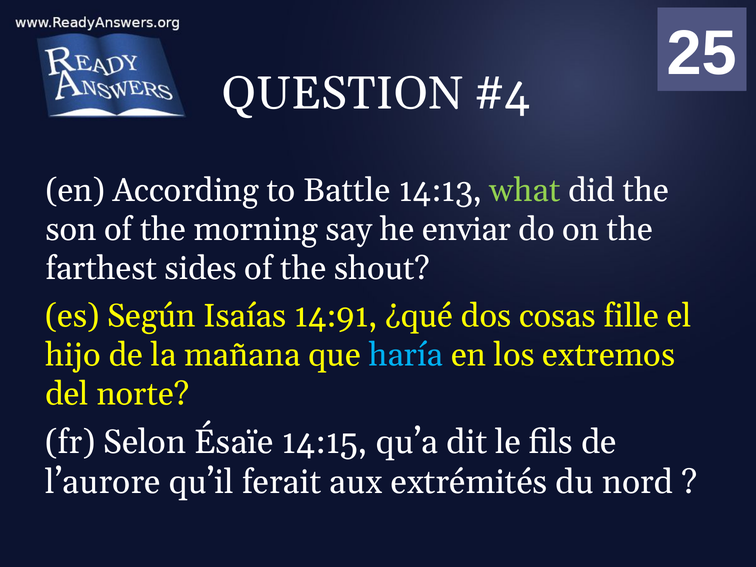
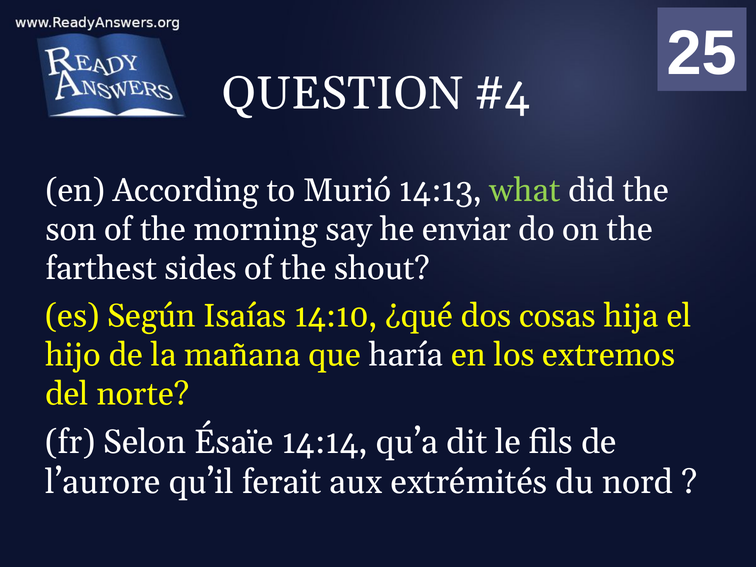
Battle: Battle -> Murió (347, 190)
14:91: 14:91 -> 14:10 (336, 316)
fille: fille -> hija (631, 316)
haría colour: light blue -> white (406, 355)
14:15: 14:15 -> 14:14 (325, 442)
